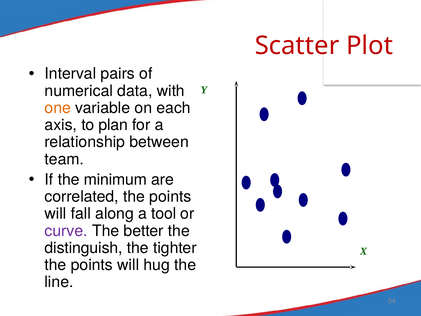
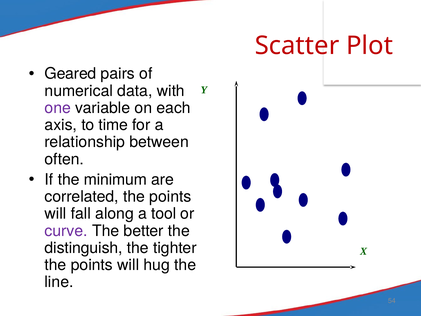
Interval: Interval -> Geared (70, 74)
one colour: orange -> purple (58, 108)
plan: plan -> time (113, 125)
team: team -> often (64, 159)
